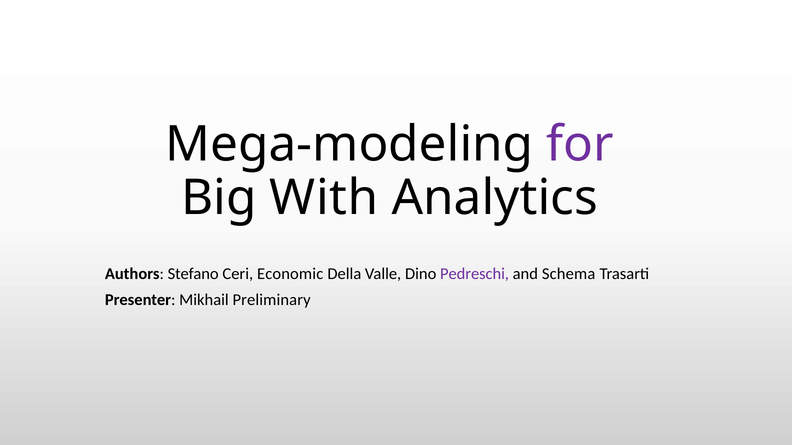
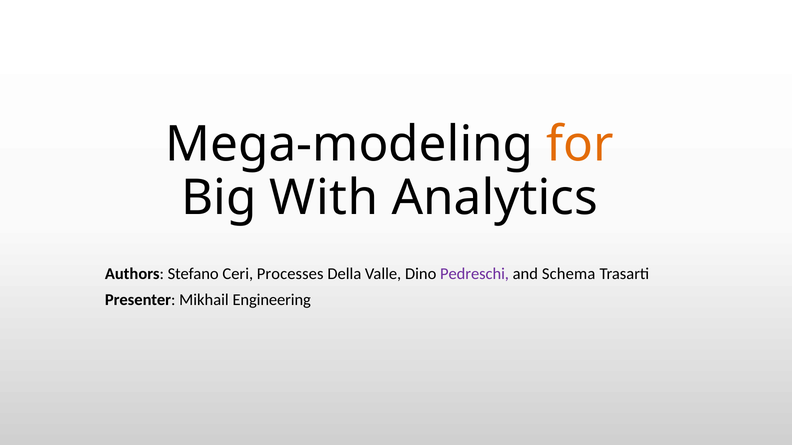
for colour: purple -> orange (580, 145)
Economic: Economic -> Processes (290, 274)
Preliminary: Preliminary -> Engineering (272, 300)
